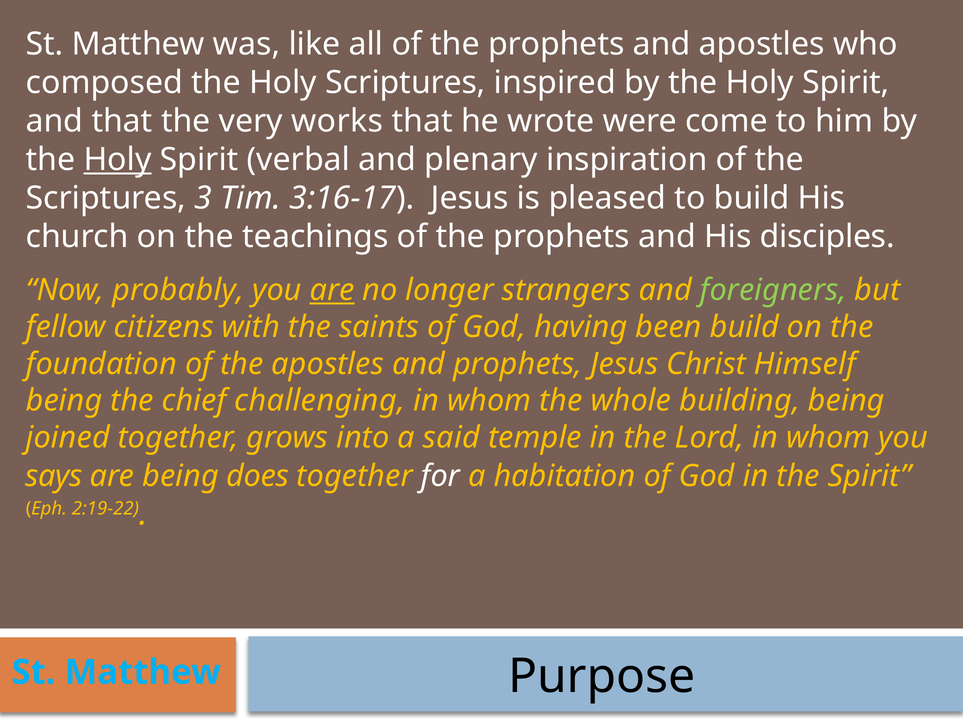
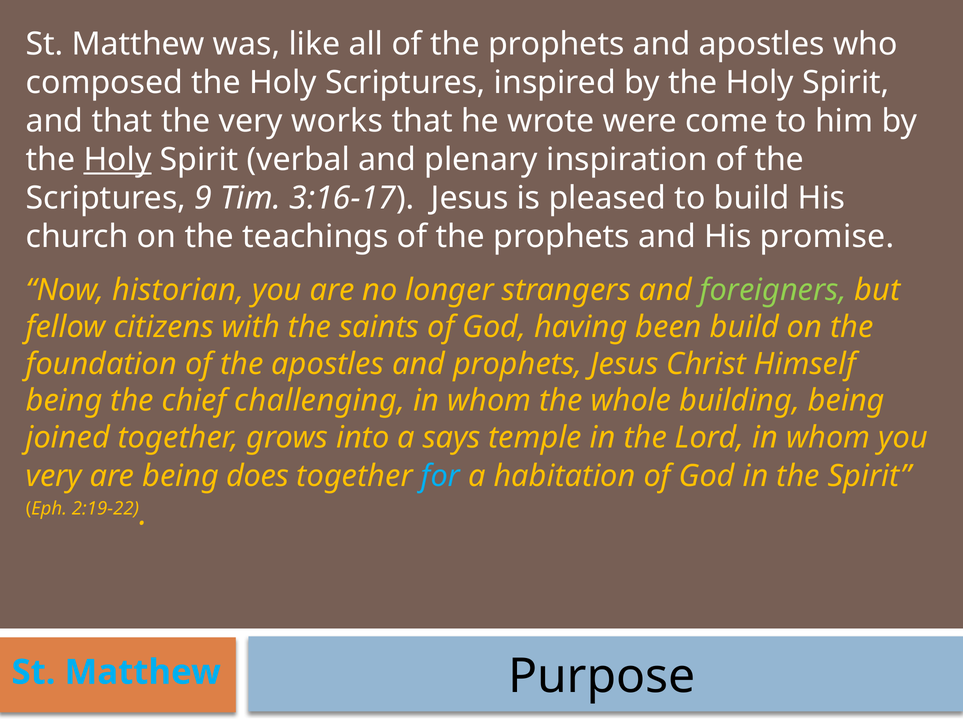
3: 3 -> 9 (203, 198)
disciples: disciples -> promise (827, 237)
probably: probably -> historian (178, 290)
are underline: present -> none (332, 290)
said: said -> says (452, 438)
says: says -> very (54, 476)
for colour: white -> light blue (440, 476)
